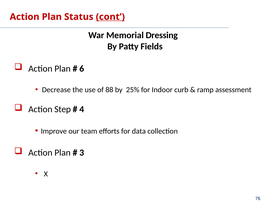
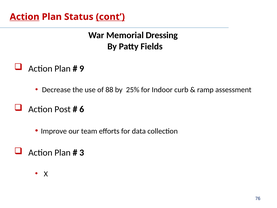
Action underline: none -> present (25, 17)
6: 6 -> 9 (82, 69)
Step: Step -> Post (63, 109)
4: 4 -> 6 (82, 109)
